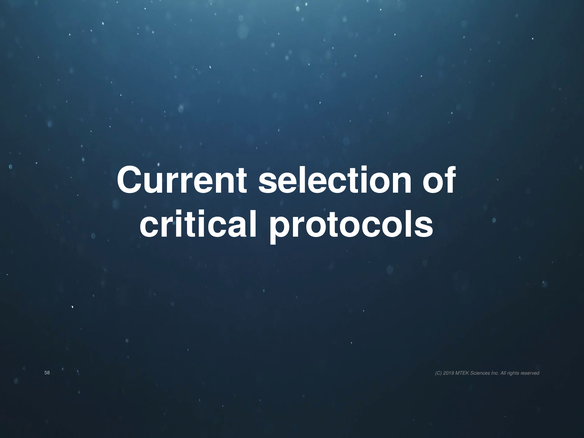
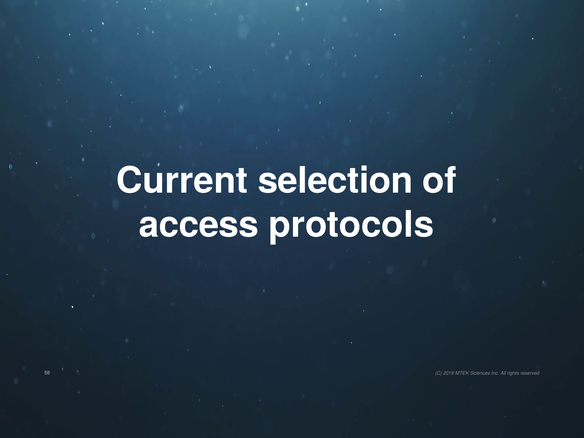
critical: critical -> access (199, 225)
